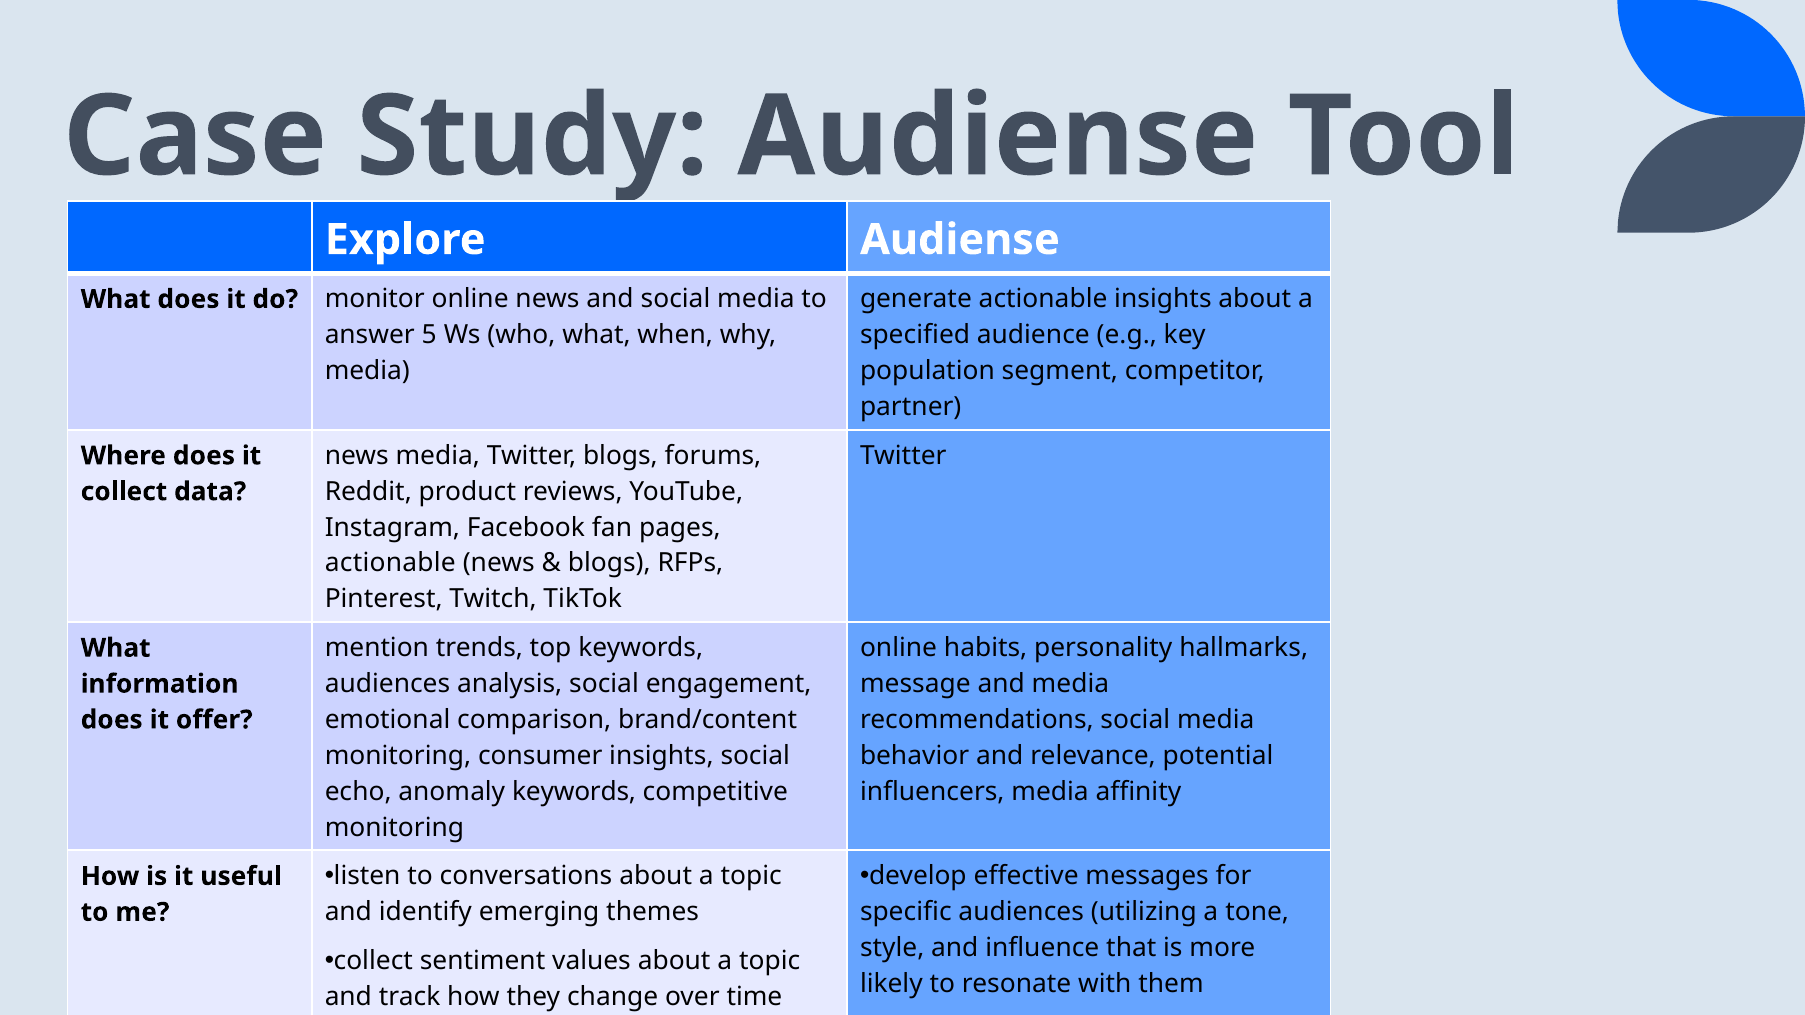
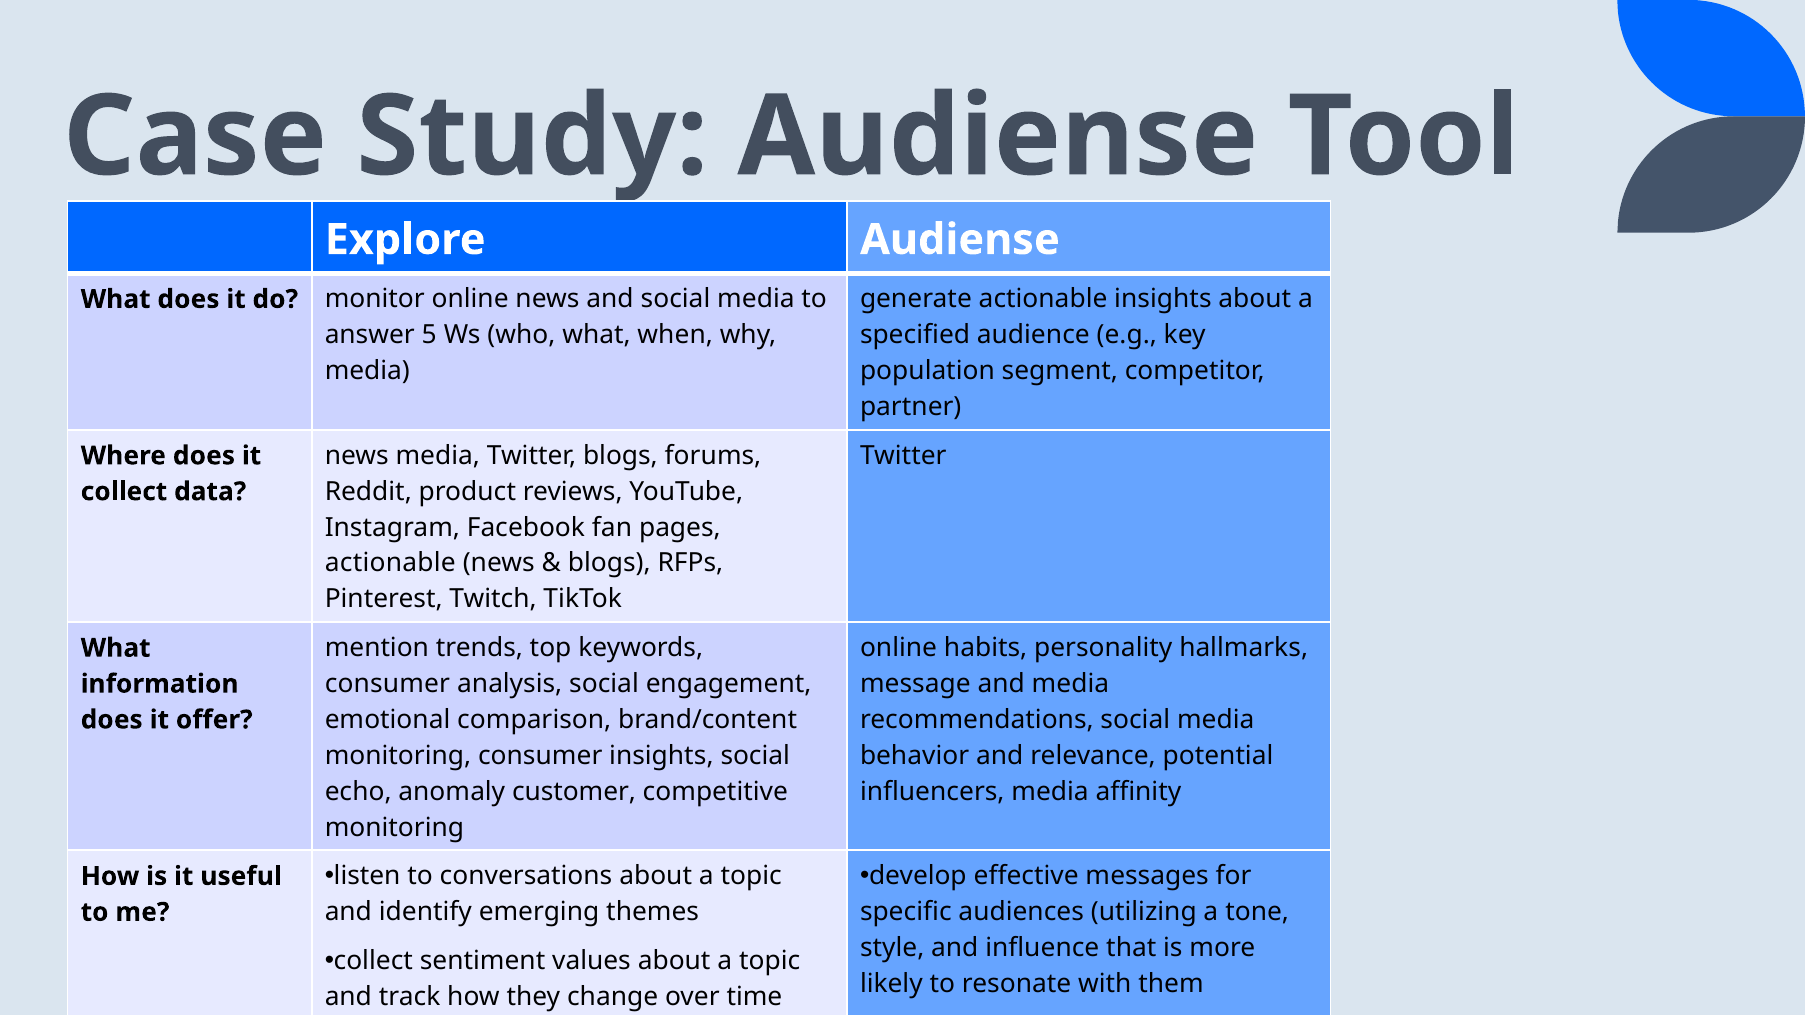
audiences: audiences -> consumer (387, 684)
anomaly keywords: keywords -> customer (574, 792)
